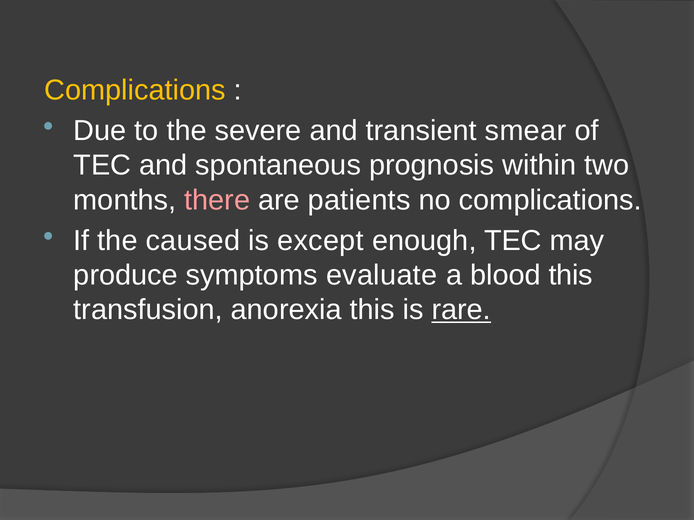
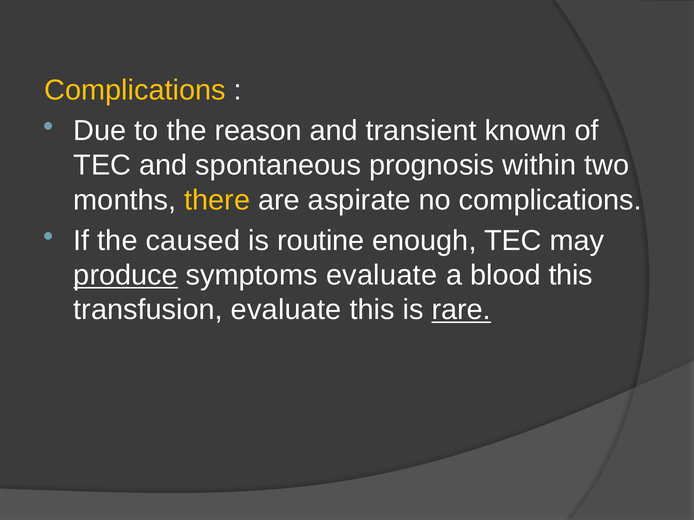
severe: severe -> reason (258, 131)
smear: smear -> known (526, 131)
there colour: pink -> yellow (217, 200)
patients: patients -> aspirate (359, 200)
except: except -> routine (321, 241)
produce underline: none -> present (126, 275)
transfusion anorexia: anorexia -> evaluate (286, 310)
